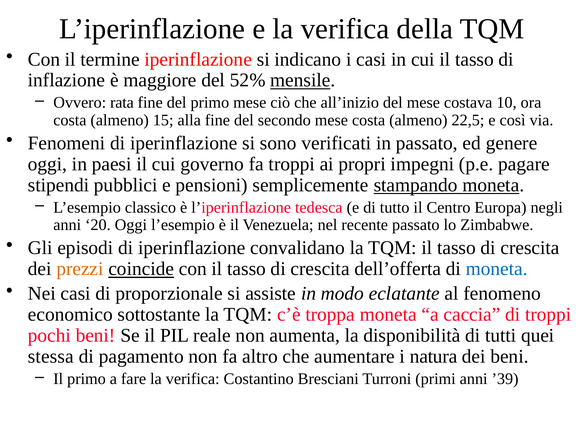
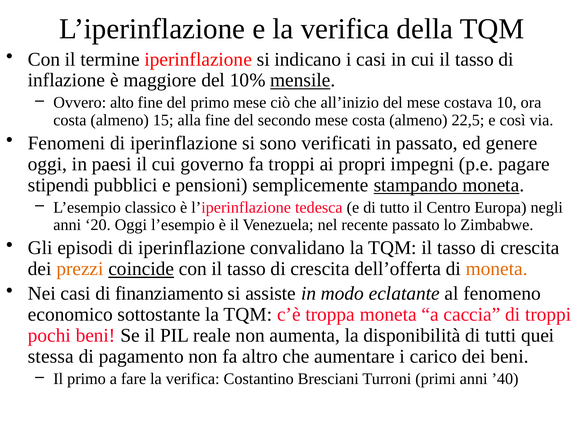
52%: 52% -> 10% (248, 80)
rata: rata -> alto (122, 103)
moneta colour: blue -> orange (497, 269)
proporzionale: proporzionale -> finanziamento (169, 293)
natura: natura -> carico (434, 356)
’39: ’39 -> ’40 (505, 378)
